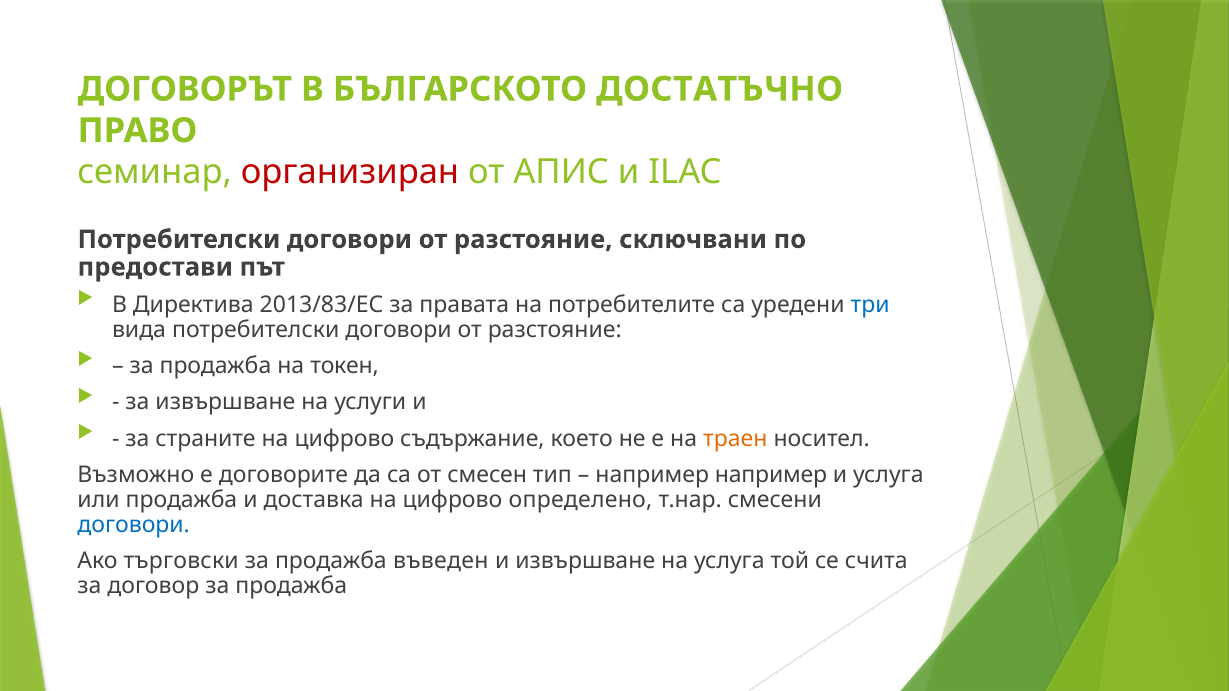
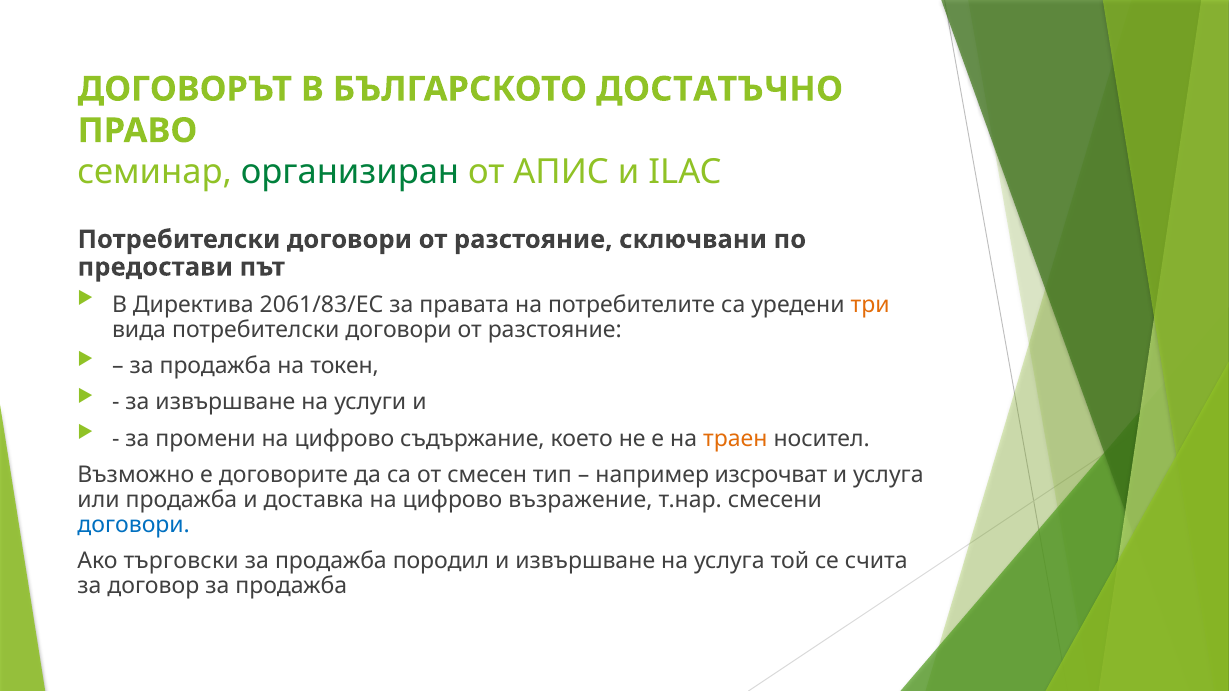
организиран colour: red -> green (350, 172)
2013/83/ЕС: 2013/83/ЕС -> 2061/83/ЕС (322, 305)
три colour: blue -> orange (870, 305)
страните: страните -> промени (206, 439)
например например: например -> изсрочват (771, 475)
определено: определено -> възражение (581, 500)
въведен: въведен -> породил (441, 561)
